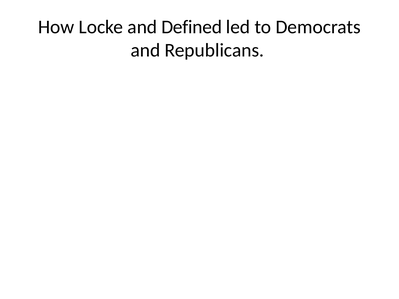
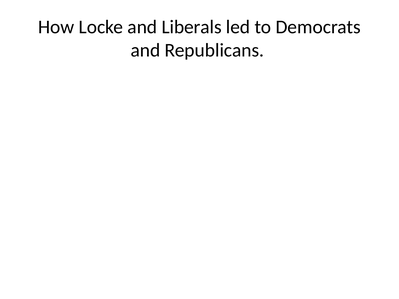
Defined: Defined -> Liberals (192, 27)
